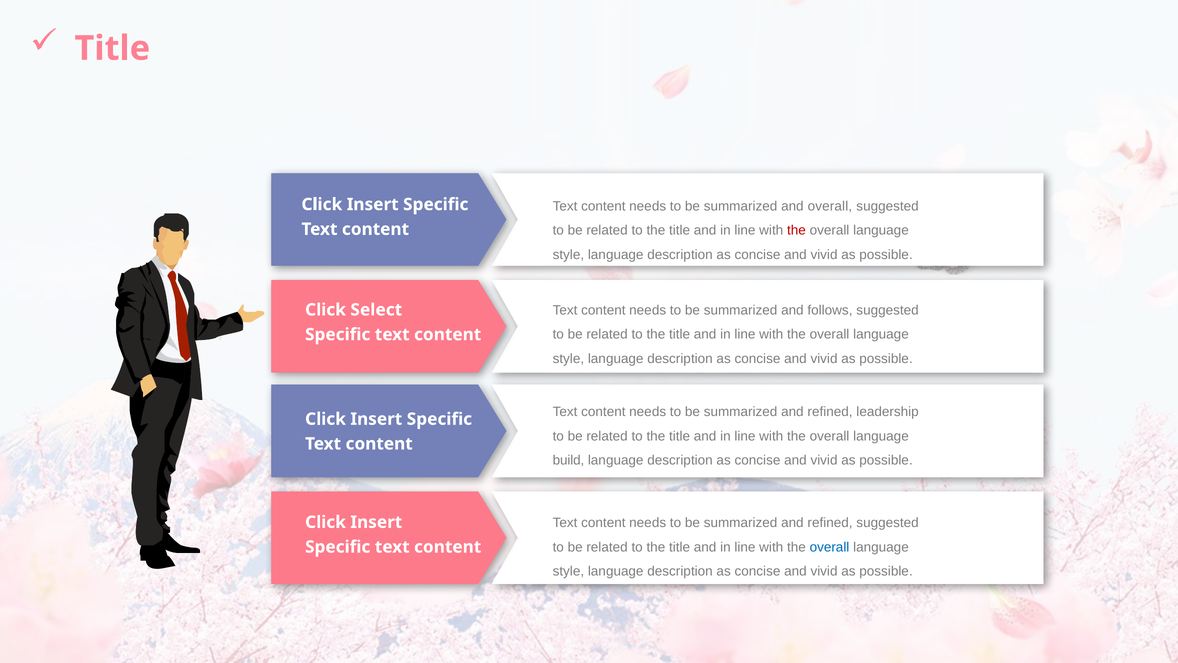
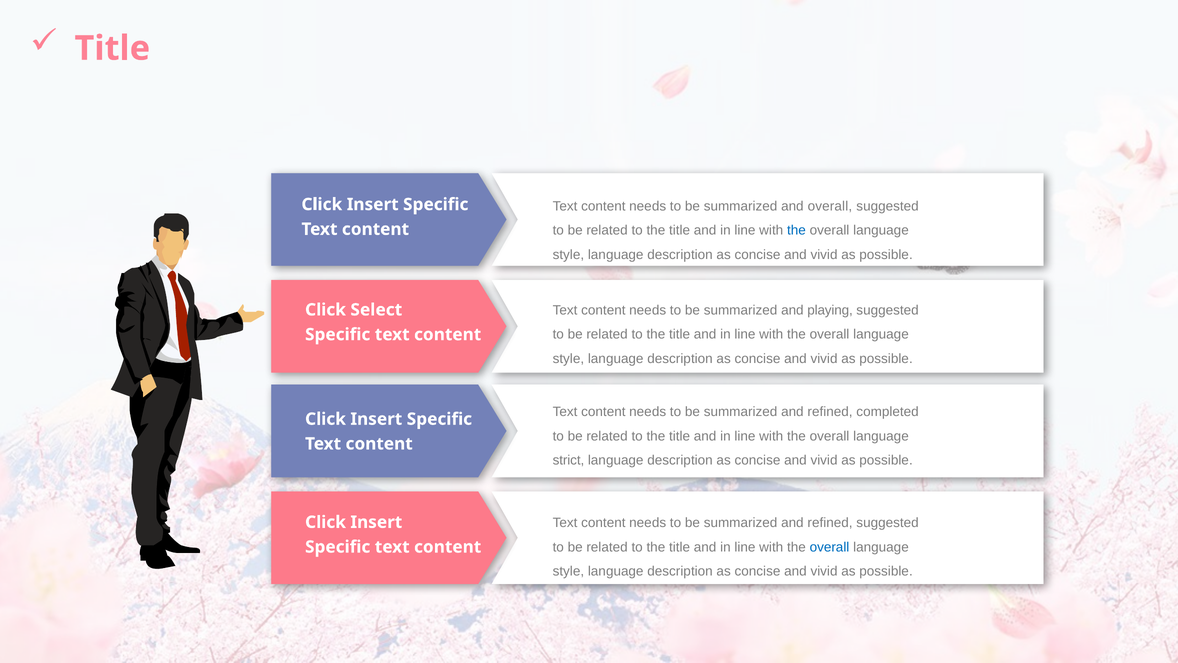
the colour: red -> blue (796, 230)
follows: follows -> playing (830, 310)
leadership: leadership -> completed (888, 412)
build: build -> strict (568, 460)
